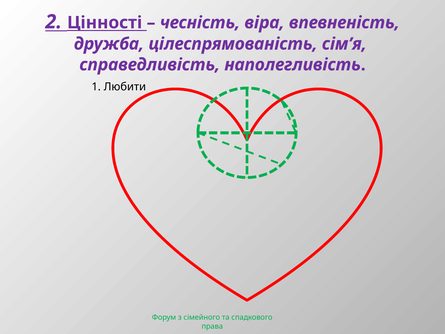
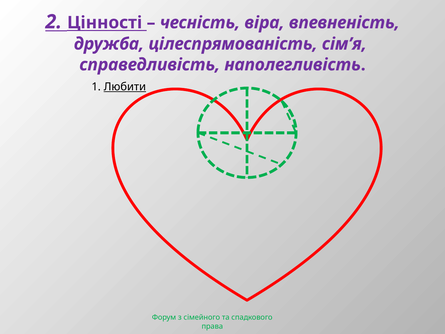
Любити underline: none -> present (125, 87)
